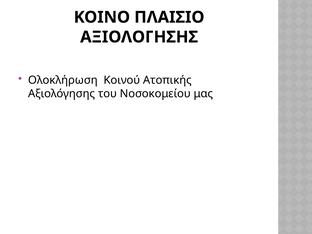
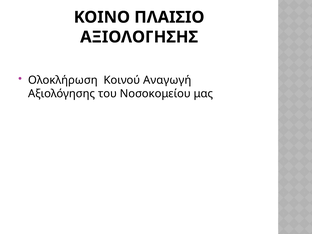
Ατοπικής: Ατοπικής -> Αναγωγή (167, 80)
